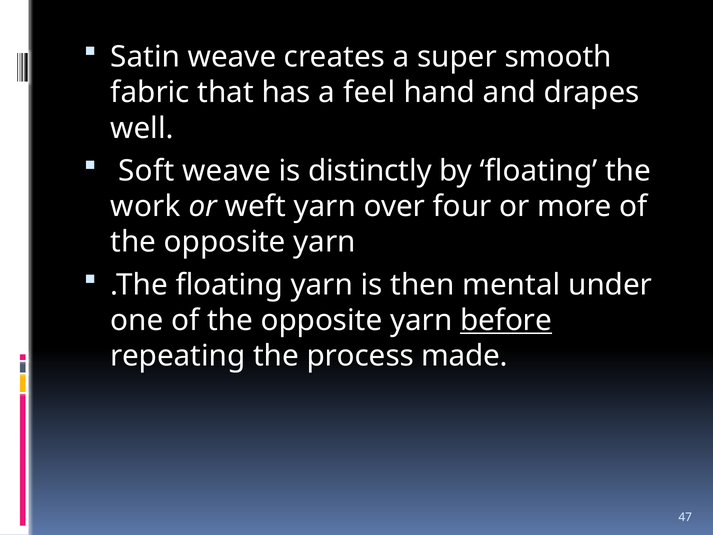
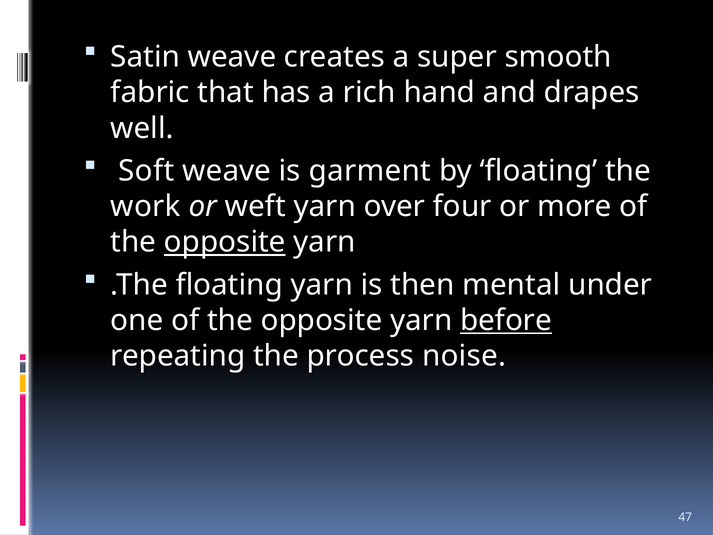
feel: feel -> rich (369, 92)
distinctly: distinctly -> garment (370, 171)
opposite underline: none -> present (225, 242)
made: made -> noise (464, 356)
